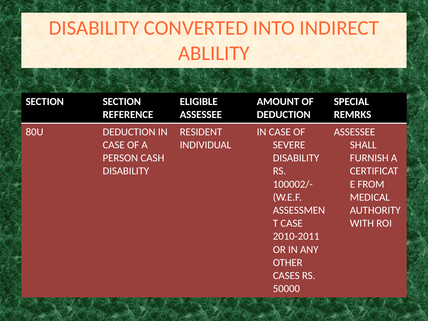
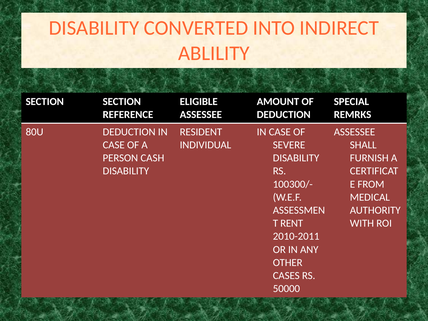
100002/-: 100002/- -> 100300/- (293, 184)
CASE: CASE -> RENT (292, 223)
